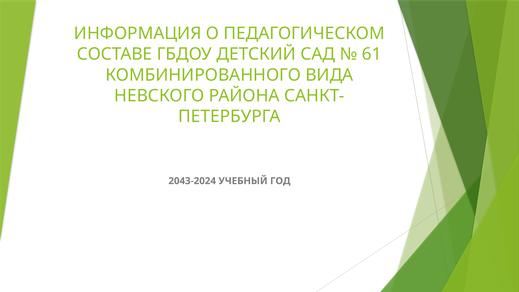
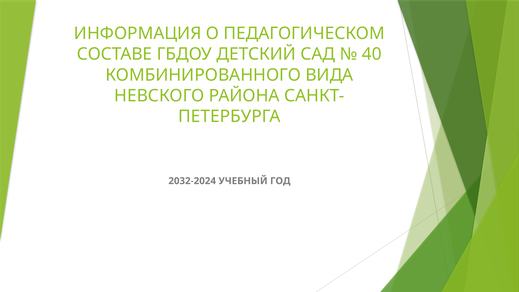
61: 61 -> 40 (372, 54)
2043-2024: 2043-2024 -> 2032-2024 (192, 181)
